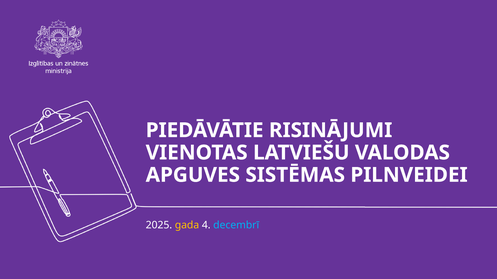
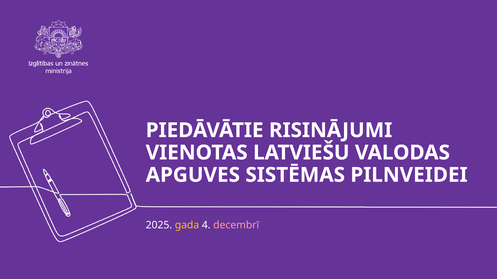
decembrī colour: light blue -> pink (236, 226)
